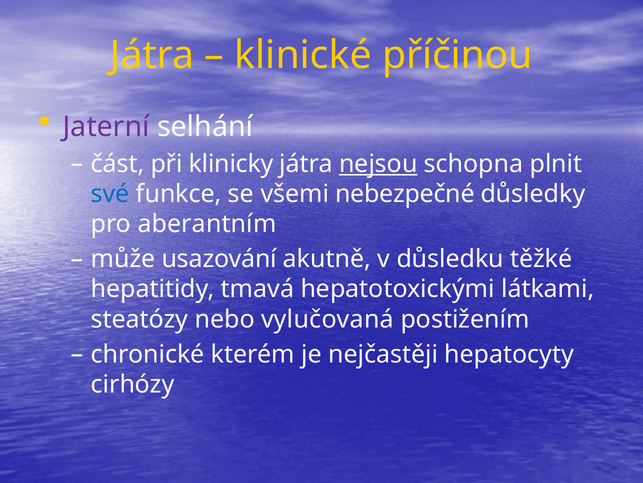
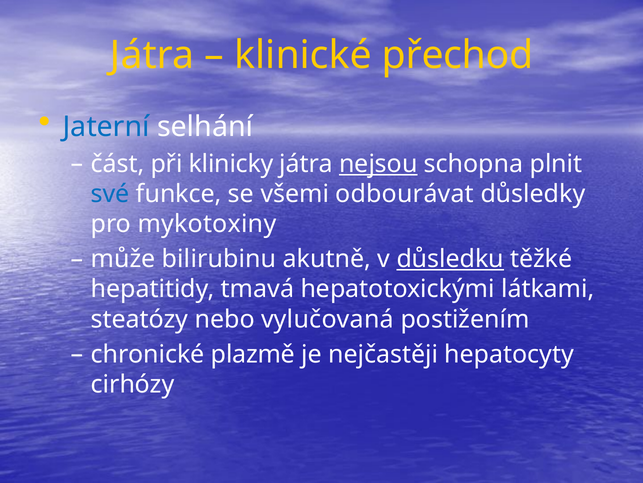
příčinou: příčinou -> přechod (458, 55)
Jaterní colour: purple -> blue (106, 127)
nebezpečné: nebezpečné -> odbourávat (405, 194)
aberantním: aberantním -> mykotoxiny (207, 224)
usazování: usazování -> bilirubinu (219, 259)
důsledku underline: none -> present (450, 259)
kterém: kterém -> plazmě (253, 354)
